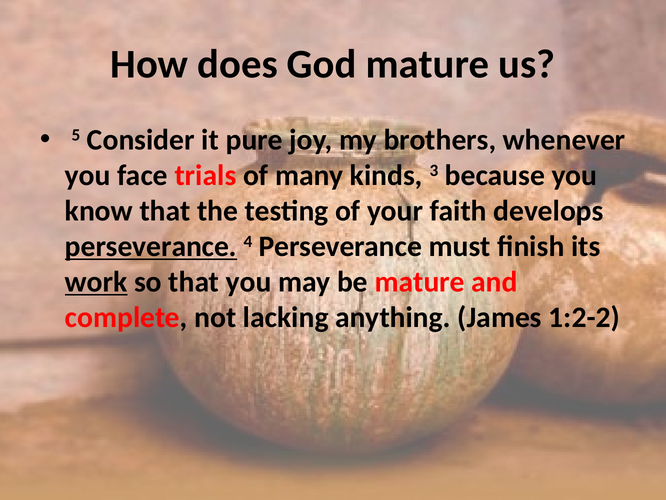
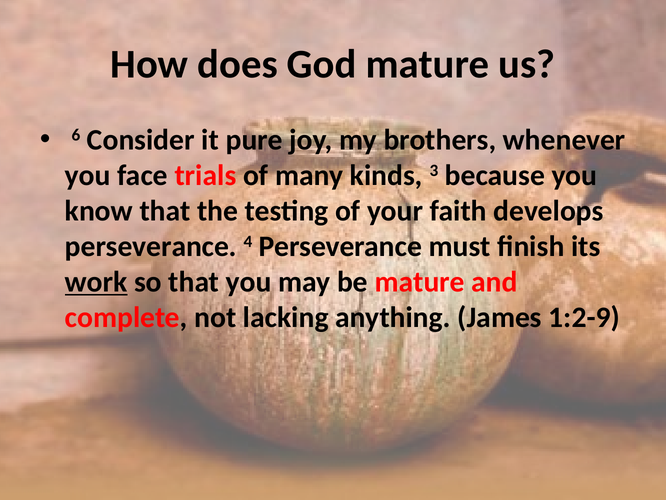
5: 5 -> 6 (76, 135)
perseverance underline: present -> none (151, 246)
1:2-2: 1:2-2 -> 1:2-9 (584, 317)
